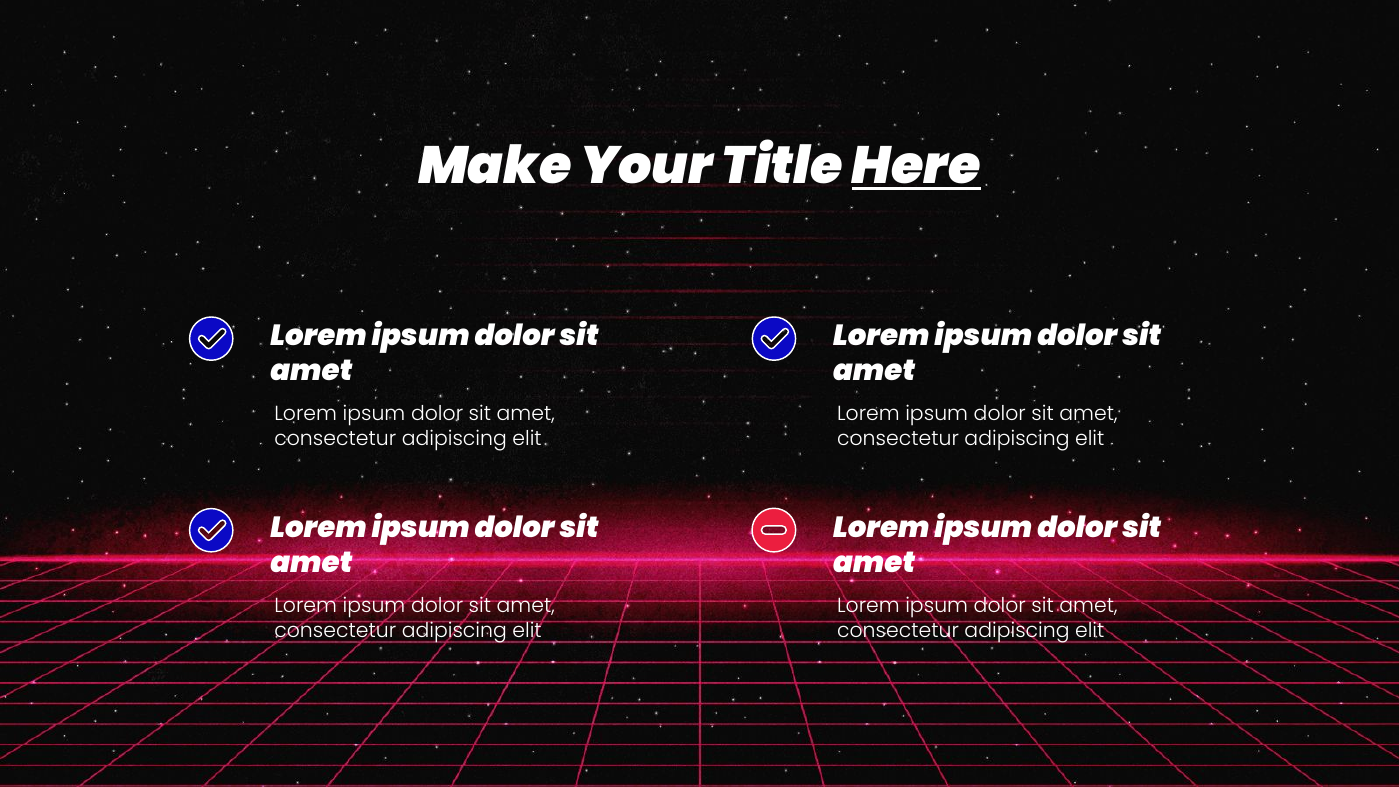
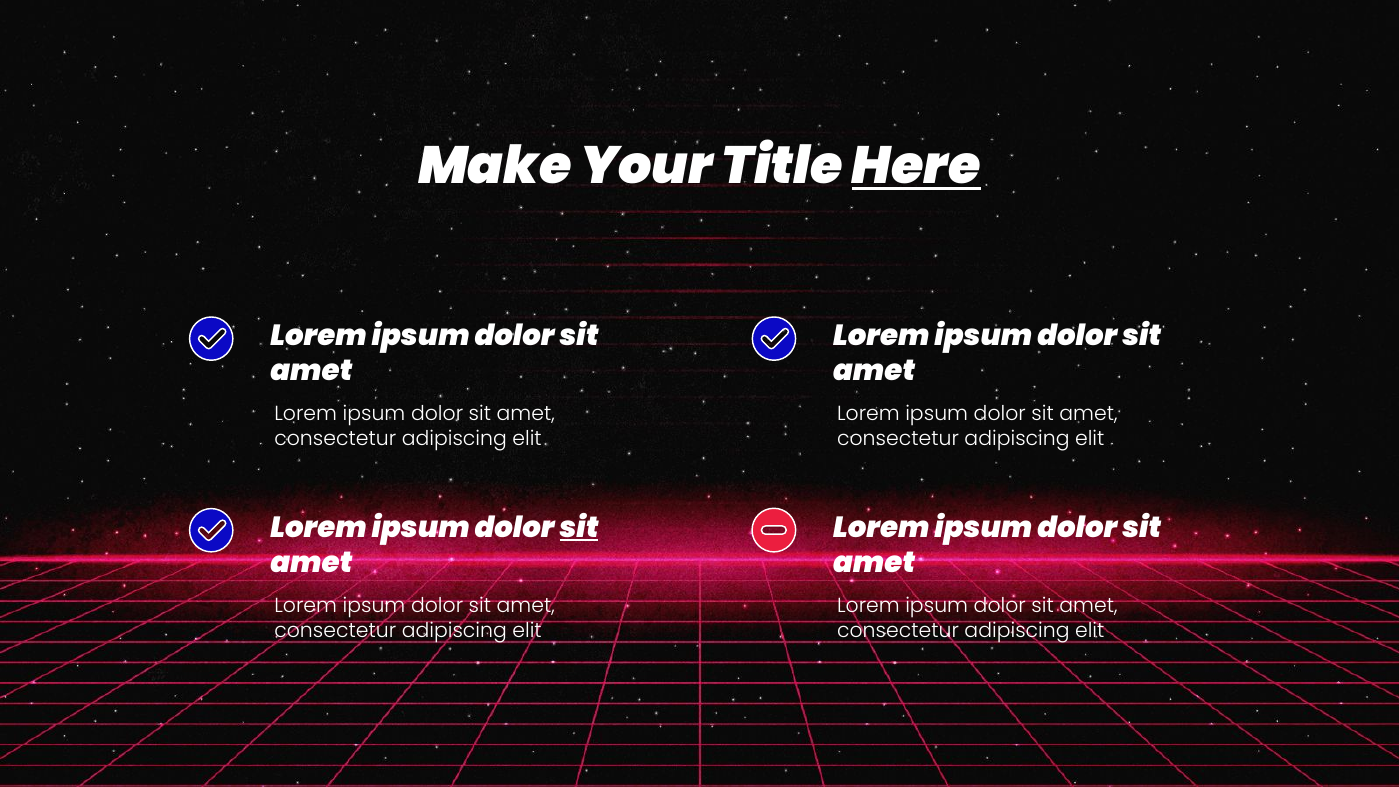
sit underline: none -> present (579, 528)
